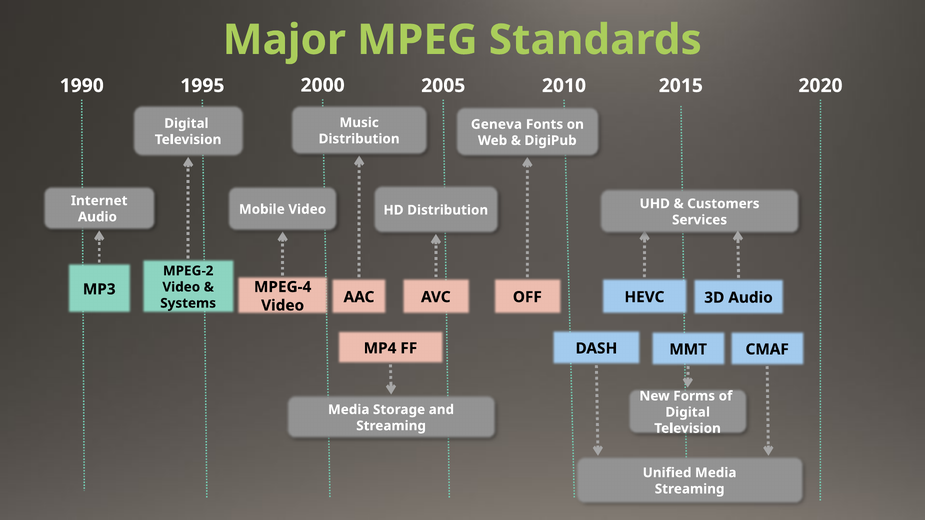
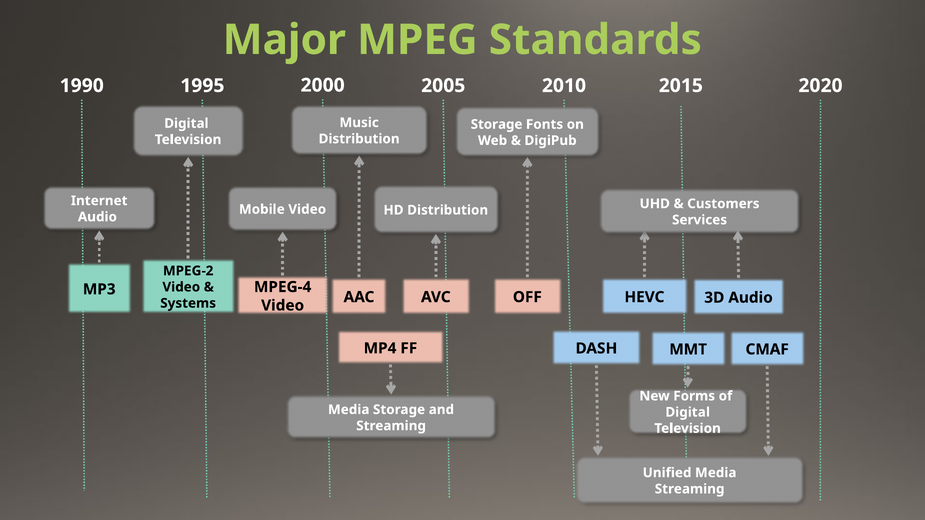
Geneva: Geneva -> Storage (497, 124)
